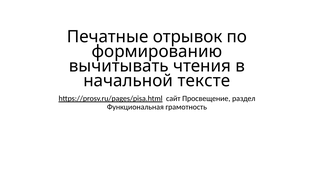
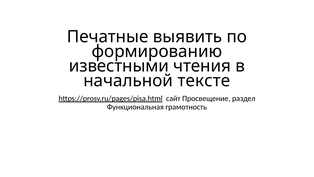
отрывок: отрывок -> выявить (188, 37)
вычитывать: вычитывать -> известными (119, 66)
